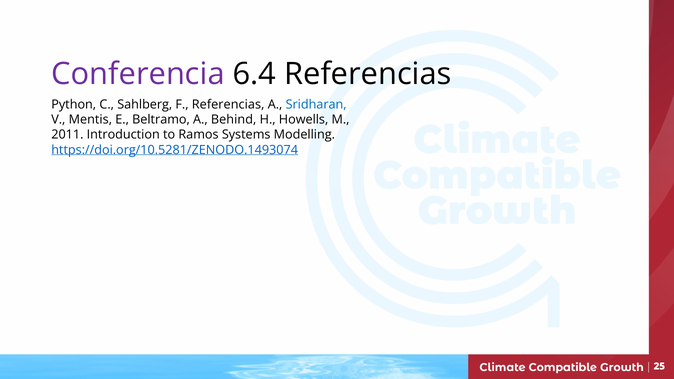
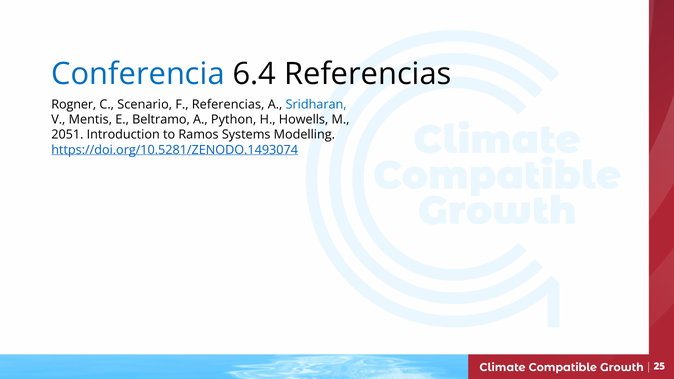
Conferencia colour: purple -> blue (138, 74)
Python: Python -> Rogner (74, 104)
Sahlberg: Sahlberg -> Scenario (145, 104)
Behind: Behind -> Python (234, 120)
2011: 2011 -> 2051 (67, 135)
